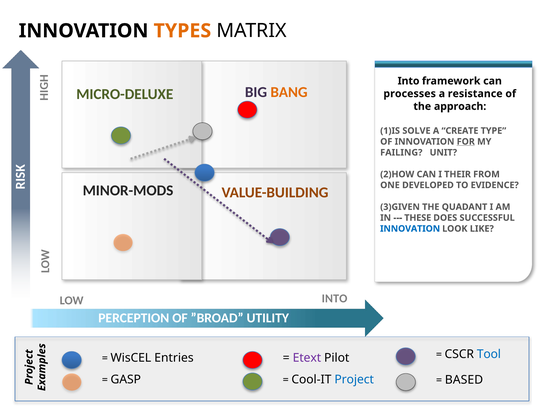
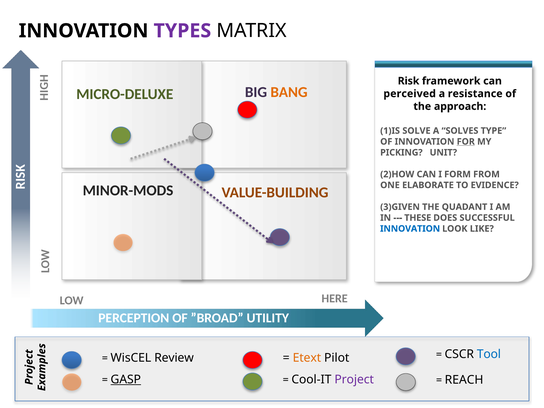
TYPES colour: orange -> purple (182, 31)
Into: Into -> Risk (409, 81)
processes: processes -> perceived (410, 94)
CREATE: CREATE -> SOLVES (460, 131)
FAILING: FAILING -> PICKING (401, 153)
THEIR: THEIR -> FORM (458, 174)
DEVELOPED: DEVELOPED -> ELABORATE (428, 185)
INTO: INTO -> HERE (335, 298)
Entries: Entries -> Review (174, 358)
Etext colour: purple -> orange (307, 358)
GASP underline: none -> present (126, 379)
Project colour: blue -> purple (354, 379)
BASED: BASED -> REACH (464, 380)
